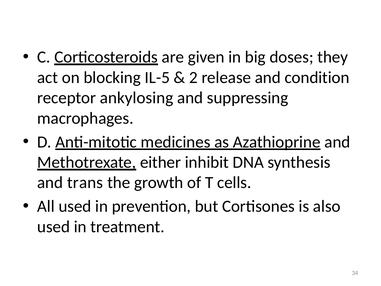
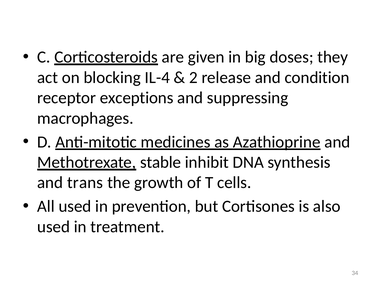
IL-5: IL-5 -> IL-4 (157, 77)
ankylosing: ankylosing -> exceptions (137, 98)
either: either -> stable (161, 162)
